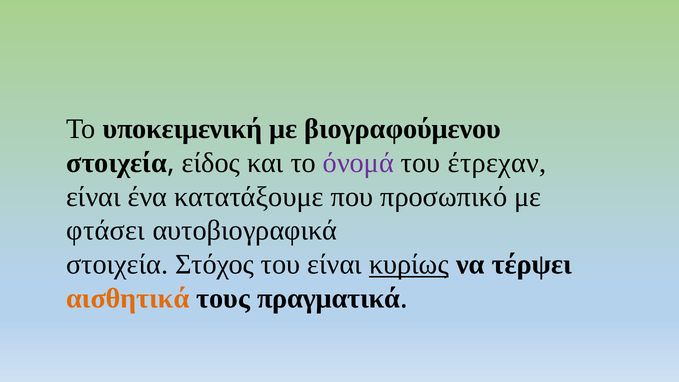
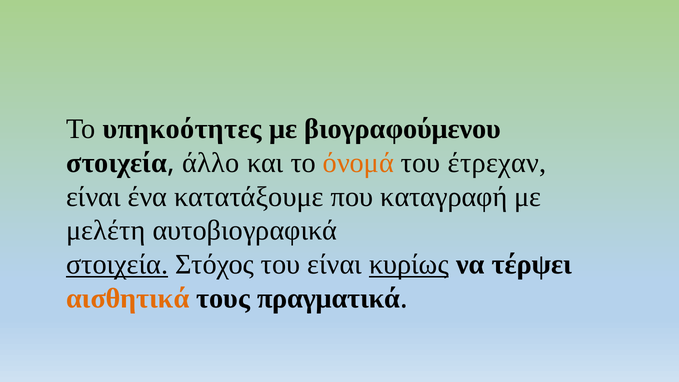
υποκειμενική: υποκειμενική -> υπηκοότητες (182, 129)
είδος: είδος -> άλλο (211, 163)
όνομά colour: purple -> orange (358, 163)
προσωπικό: προσωπικό -> καταγραφή (444, 197)
φτάσει: φτάσει -> μελέτη (106, 231)
στοιχεία underline: none -> present (117, 265)
